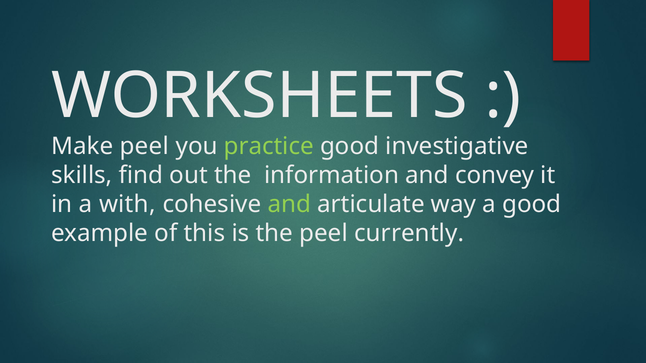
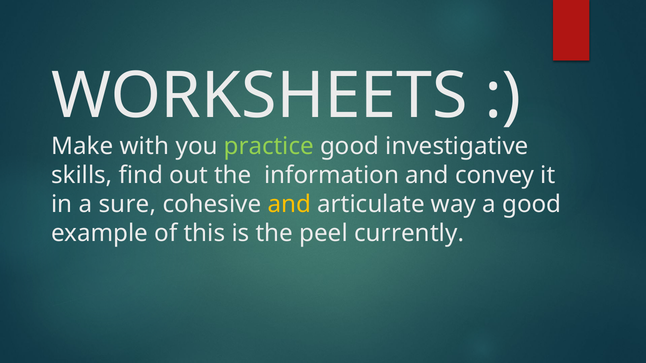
Make peel: peel -> with (144, 146)
with: with -> sure (127, 205)
and colour: light green -> yellow (289, 205)
